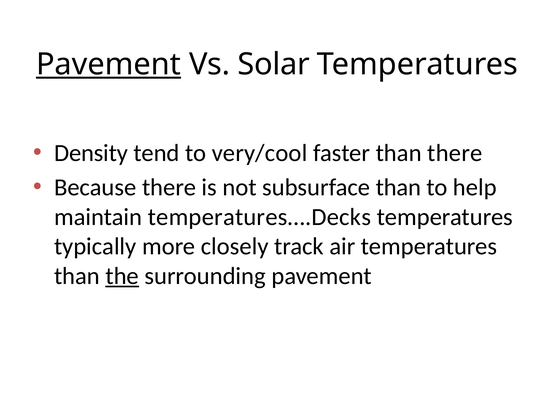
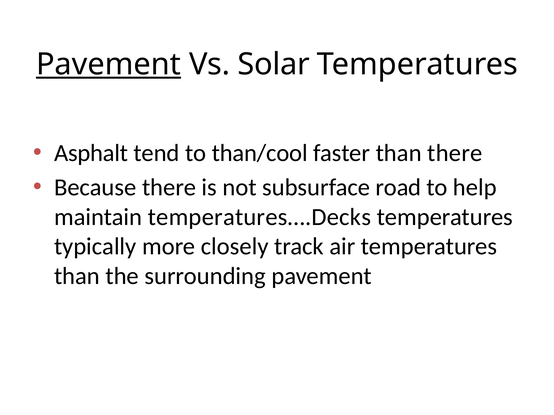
Density: Density -> Asphalt (91, 153)
very/cool: very/cool -> than/cool (260, 153)
subsurface than: than -> road (398, 188)
the underline: present -> none (122, 276)
